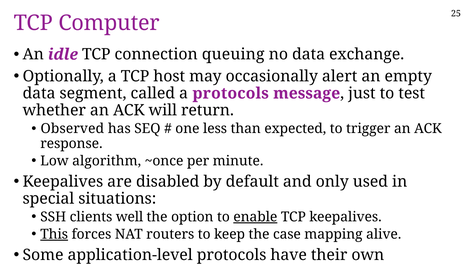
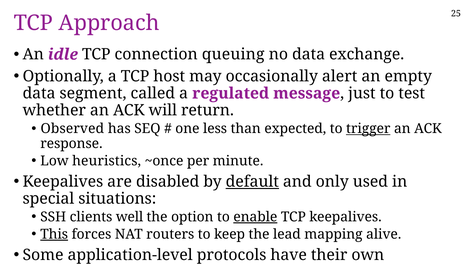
Computer: Computer -> Approach (109, 23)
a protocols: protocols -> regulated (231, 94)
trigger underline: none -> present (368, 129)
algorithm: algorithm -> heuristics (107, 161)
default underline: none -> present (252, 182)
case: case -> lead (287, 235)
